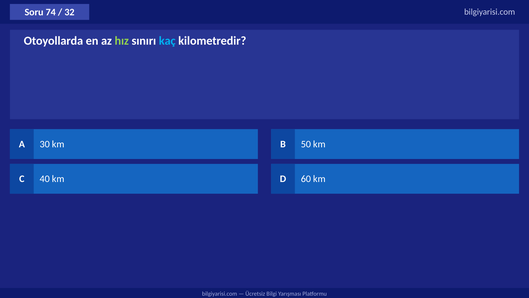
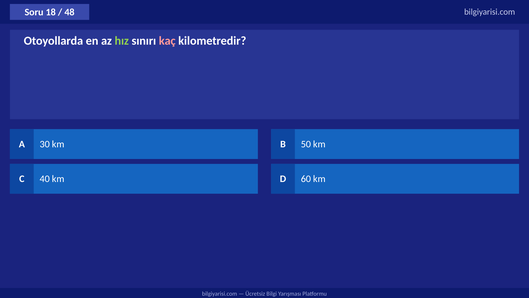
74: 74 -> 18 (51, 12)
32: 32 -> 48 (69, 12)
kaç colour: light blue -> pink (167, 41)
